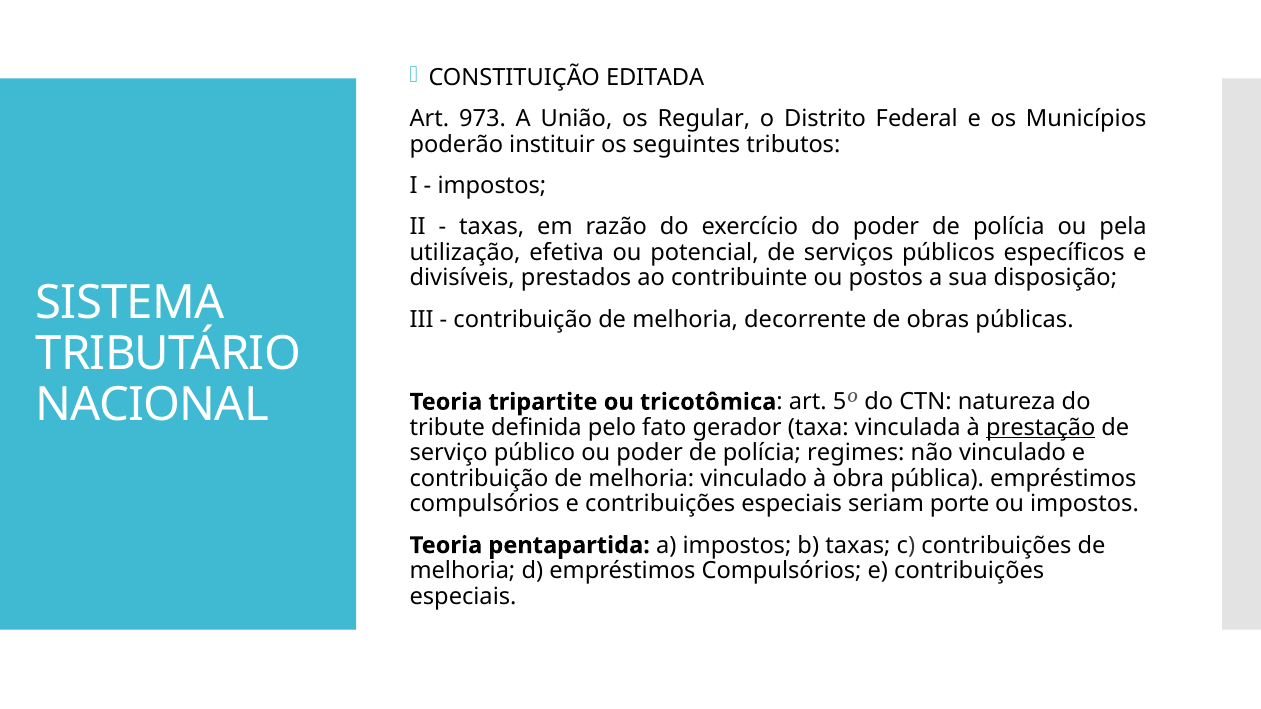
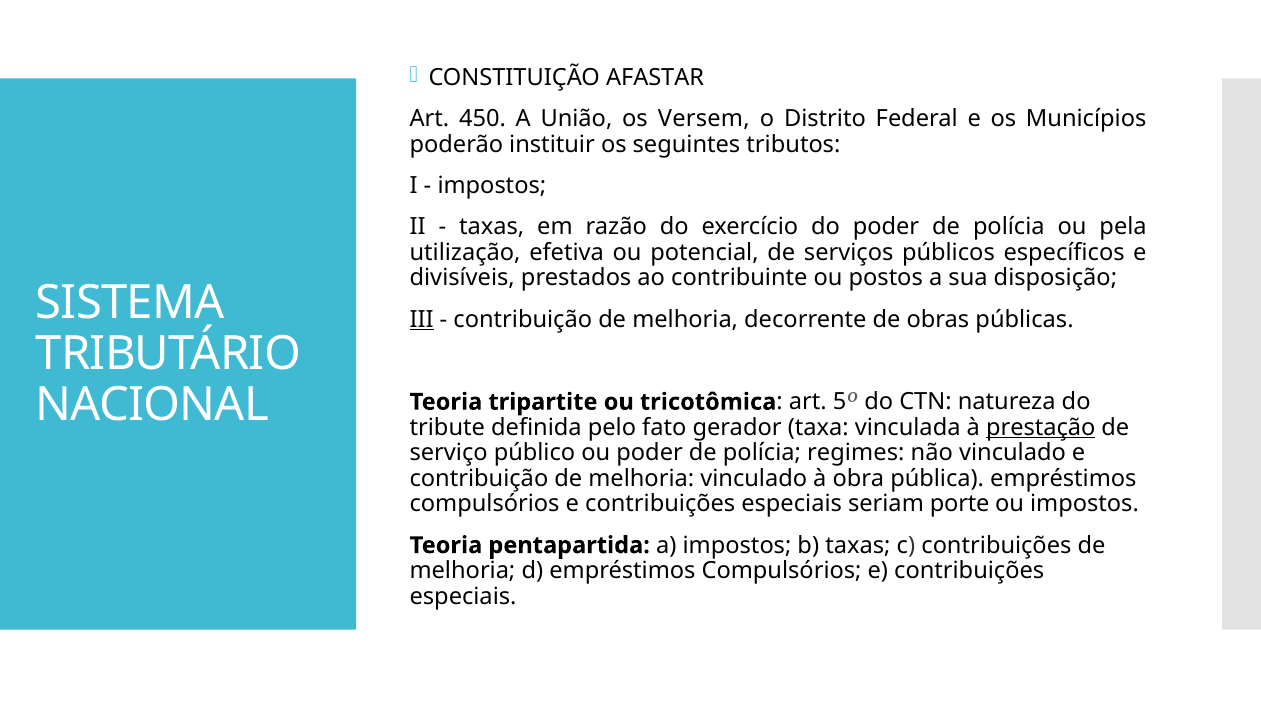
EDITADA: EDITADA -> AFASTAR (655, 78)
973: 973 -> 450 (483, 119)
Regular: Regular -> Versem (704, 119)
III underline: none -> present (422, 320)
